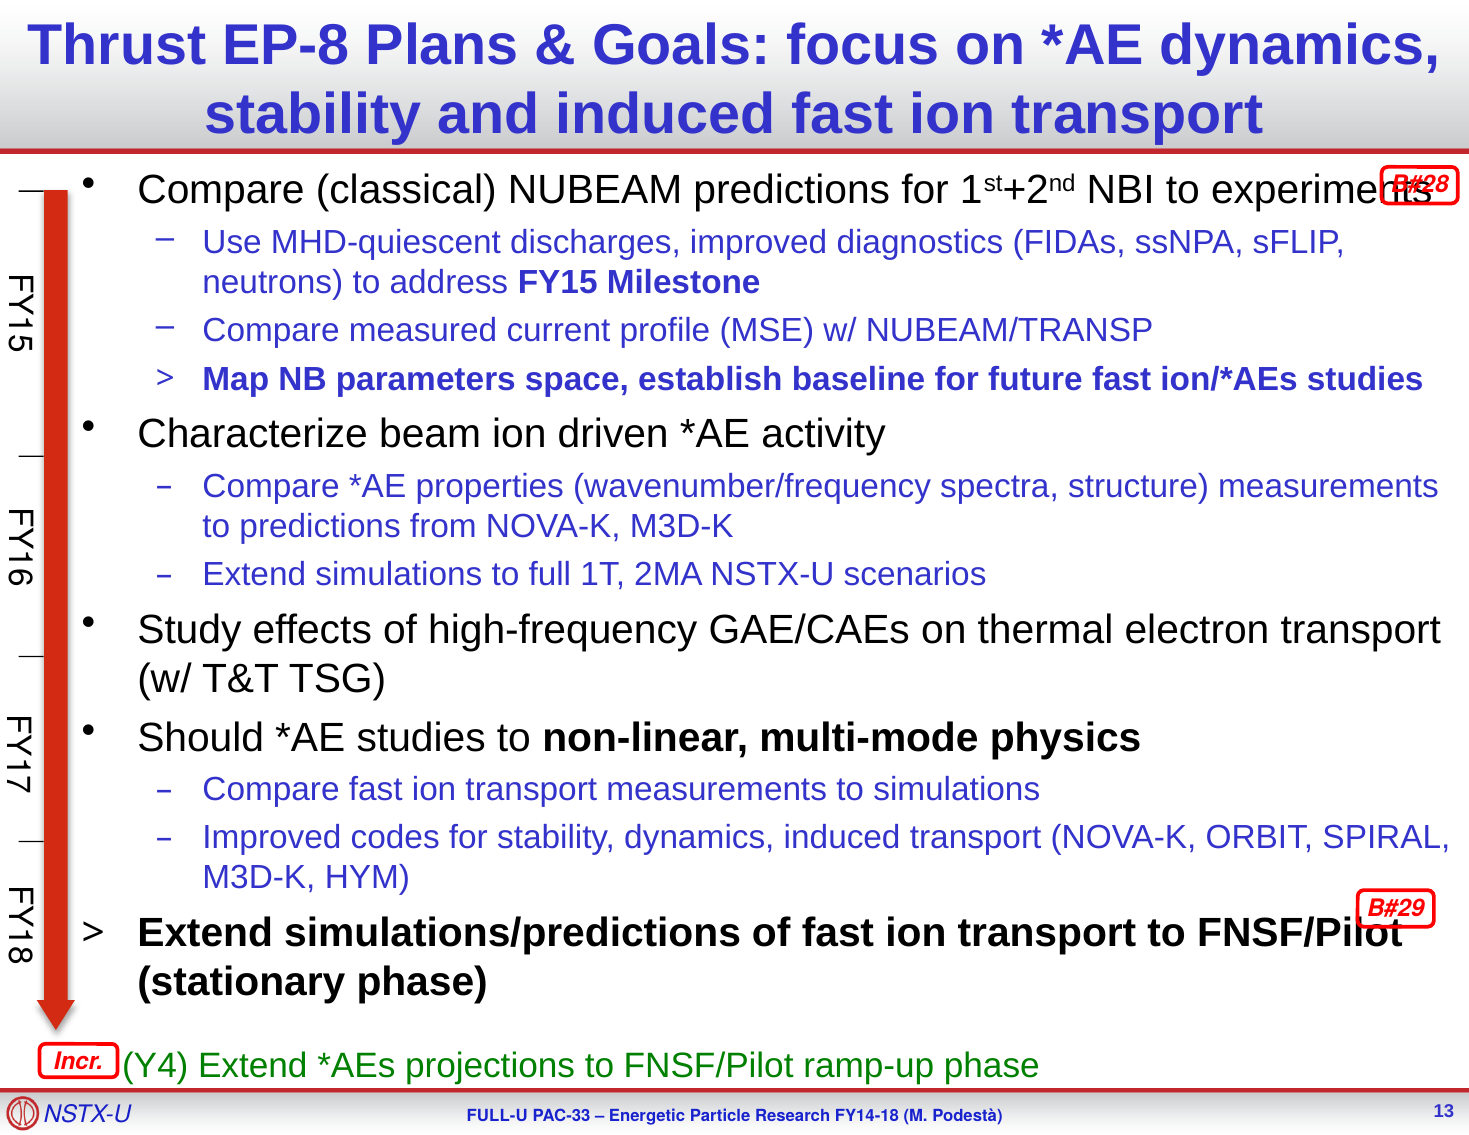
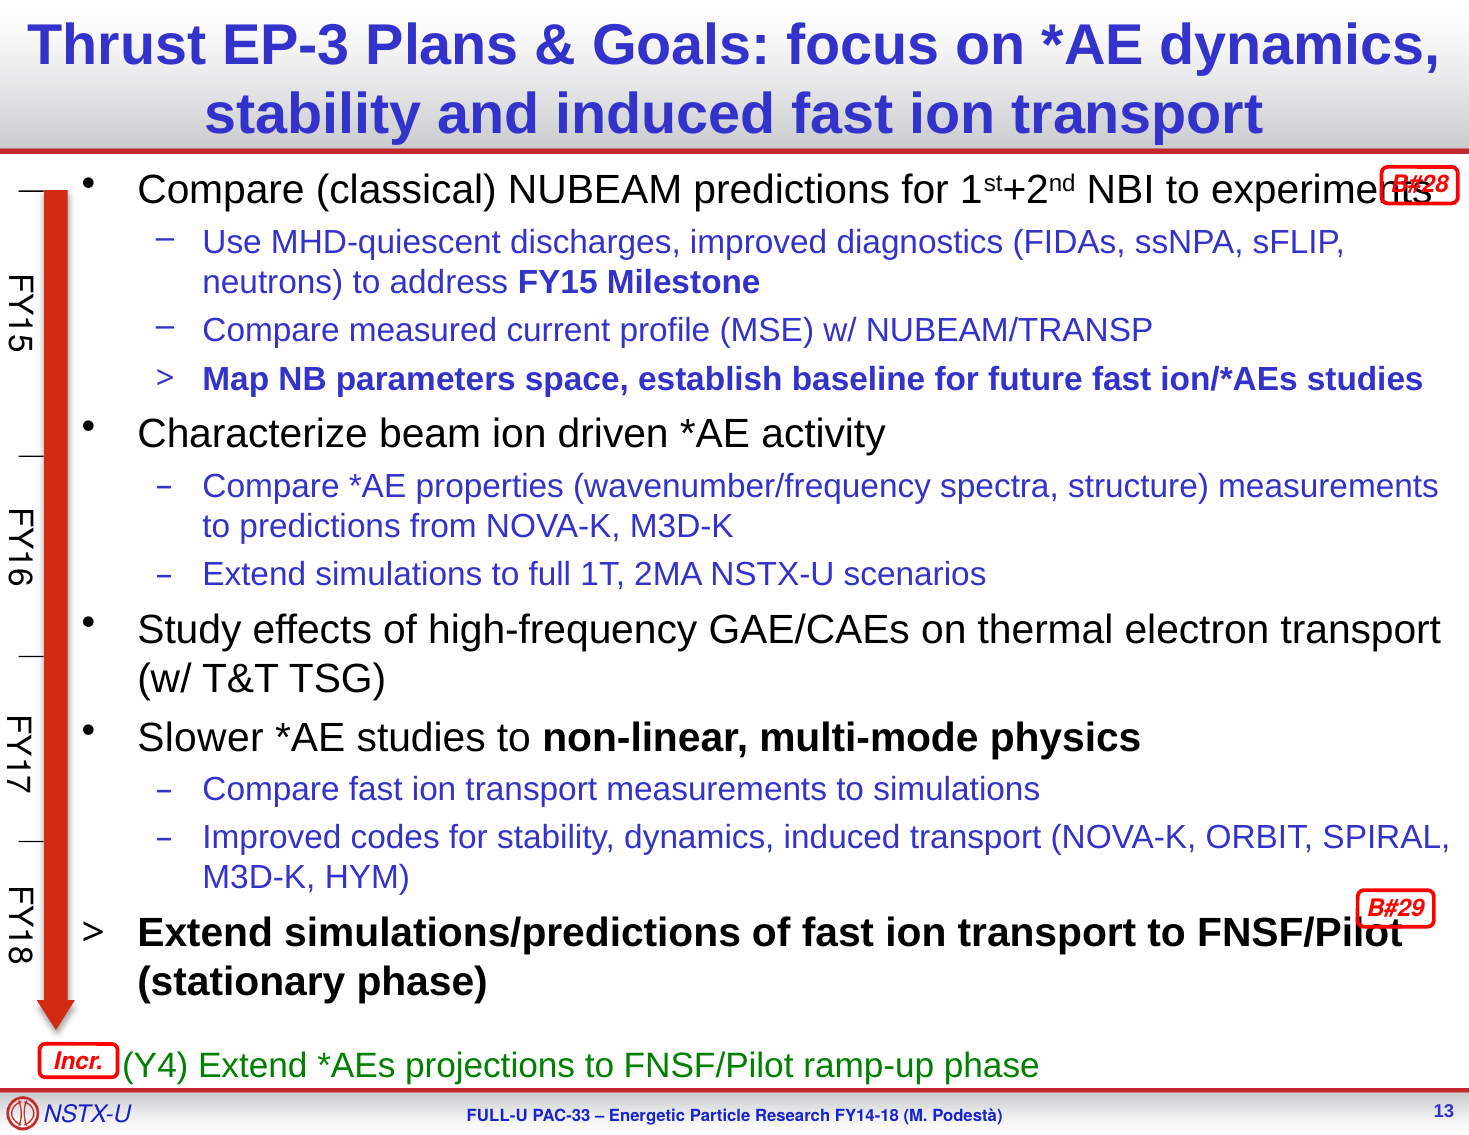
EP-8: EP-8 -> EP-3 (286, 45)
Should: Should -> Slower (200, 738)
